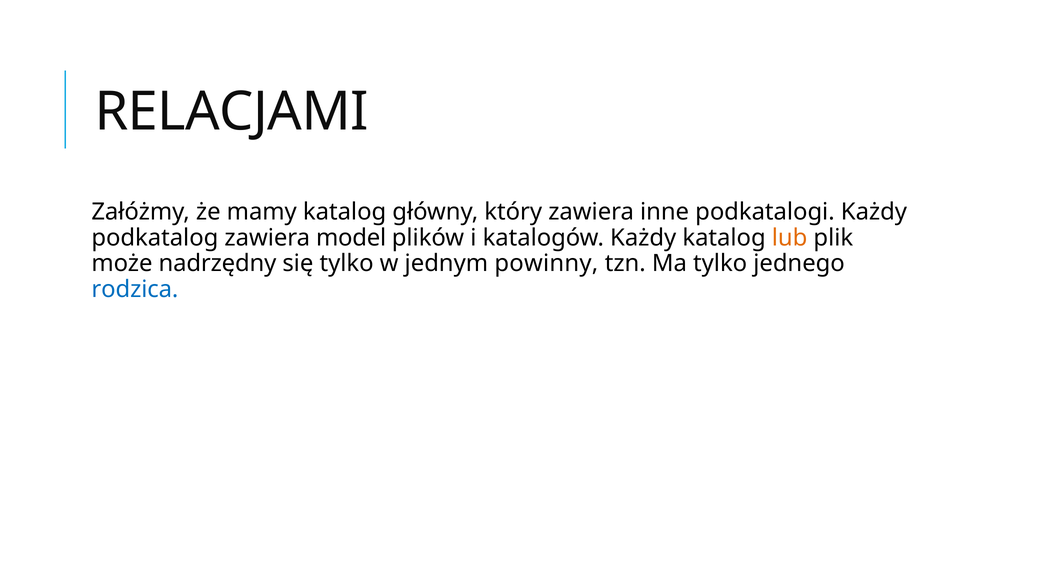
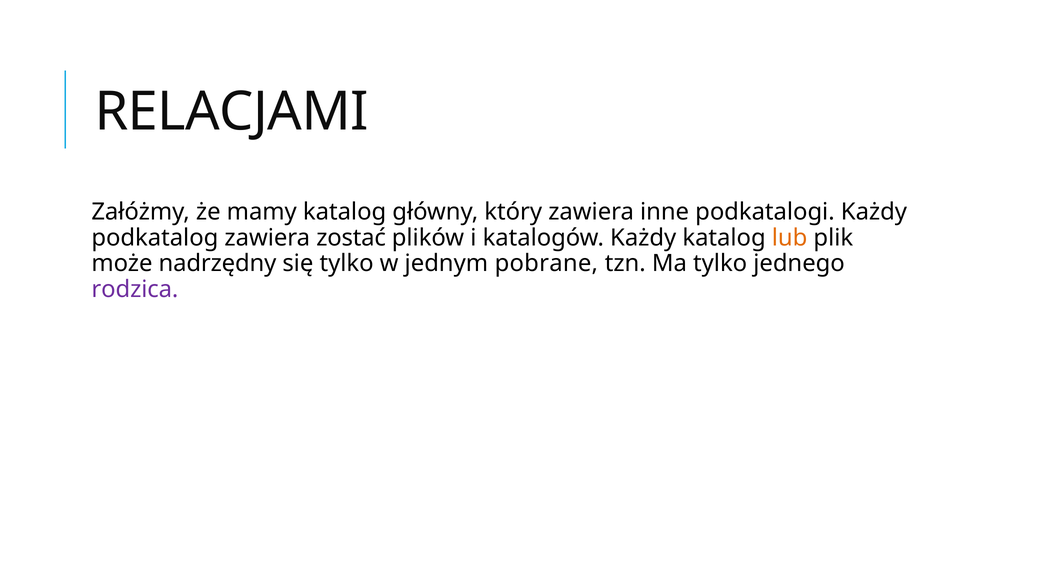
model: model -> zostać (351, 238)
powinny: powinny -> pobrane (546, 264)
rodzica colour: blue -> purple (135, 289)
